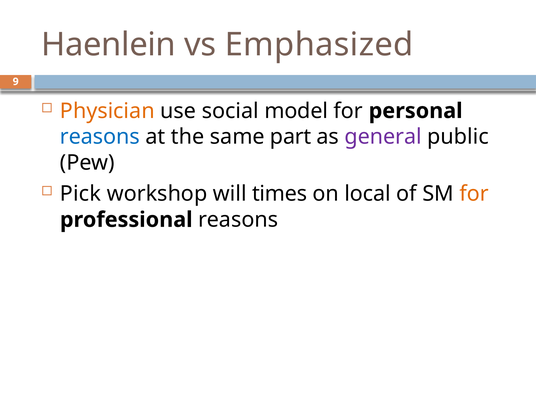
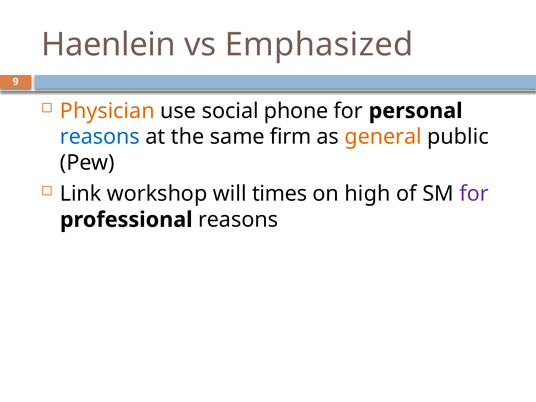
model: model -> phone (296, 111)
part: part -> firm (291, 137)
general colour: purple -> orange (383, 137)
Pick: Pick -> Link (81, 194)
local: local -> high (367, 194)
for colour: orange -> purple (474, 194)
